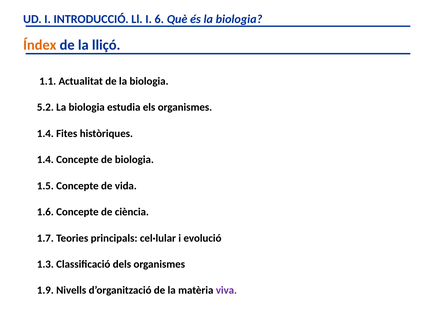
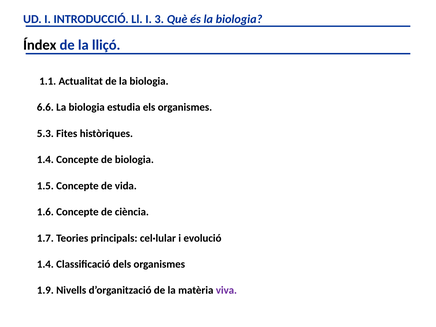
6: 6 -> 3 (159, 19)
Índex colour: orange -> black (40, 45)
5.2: 5.2 -> 6.6 (45, 107)
1.4: 1.4 -> 5.3 (45, 133)
1.3: 1.3 -> 1.4 (45, 264)
